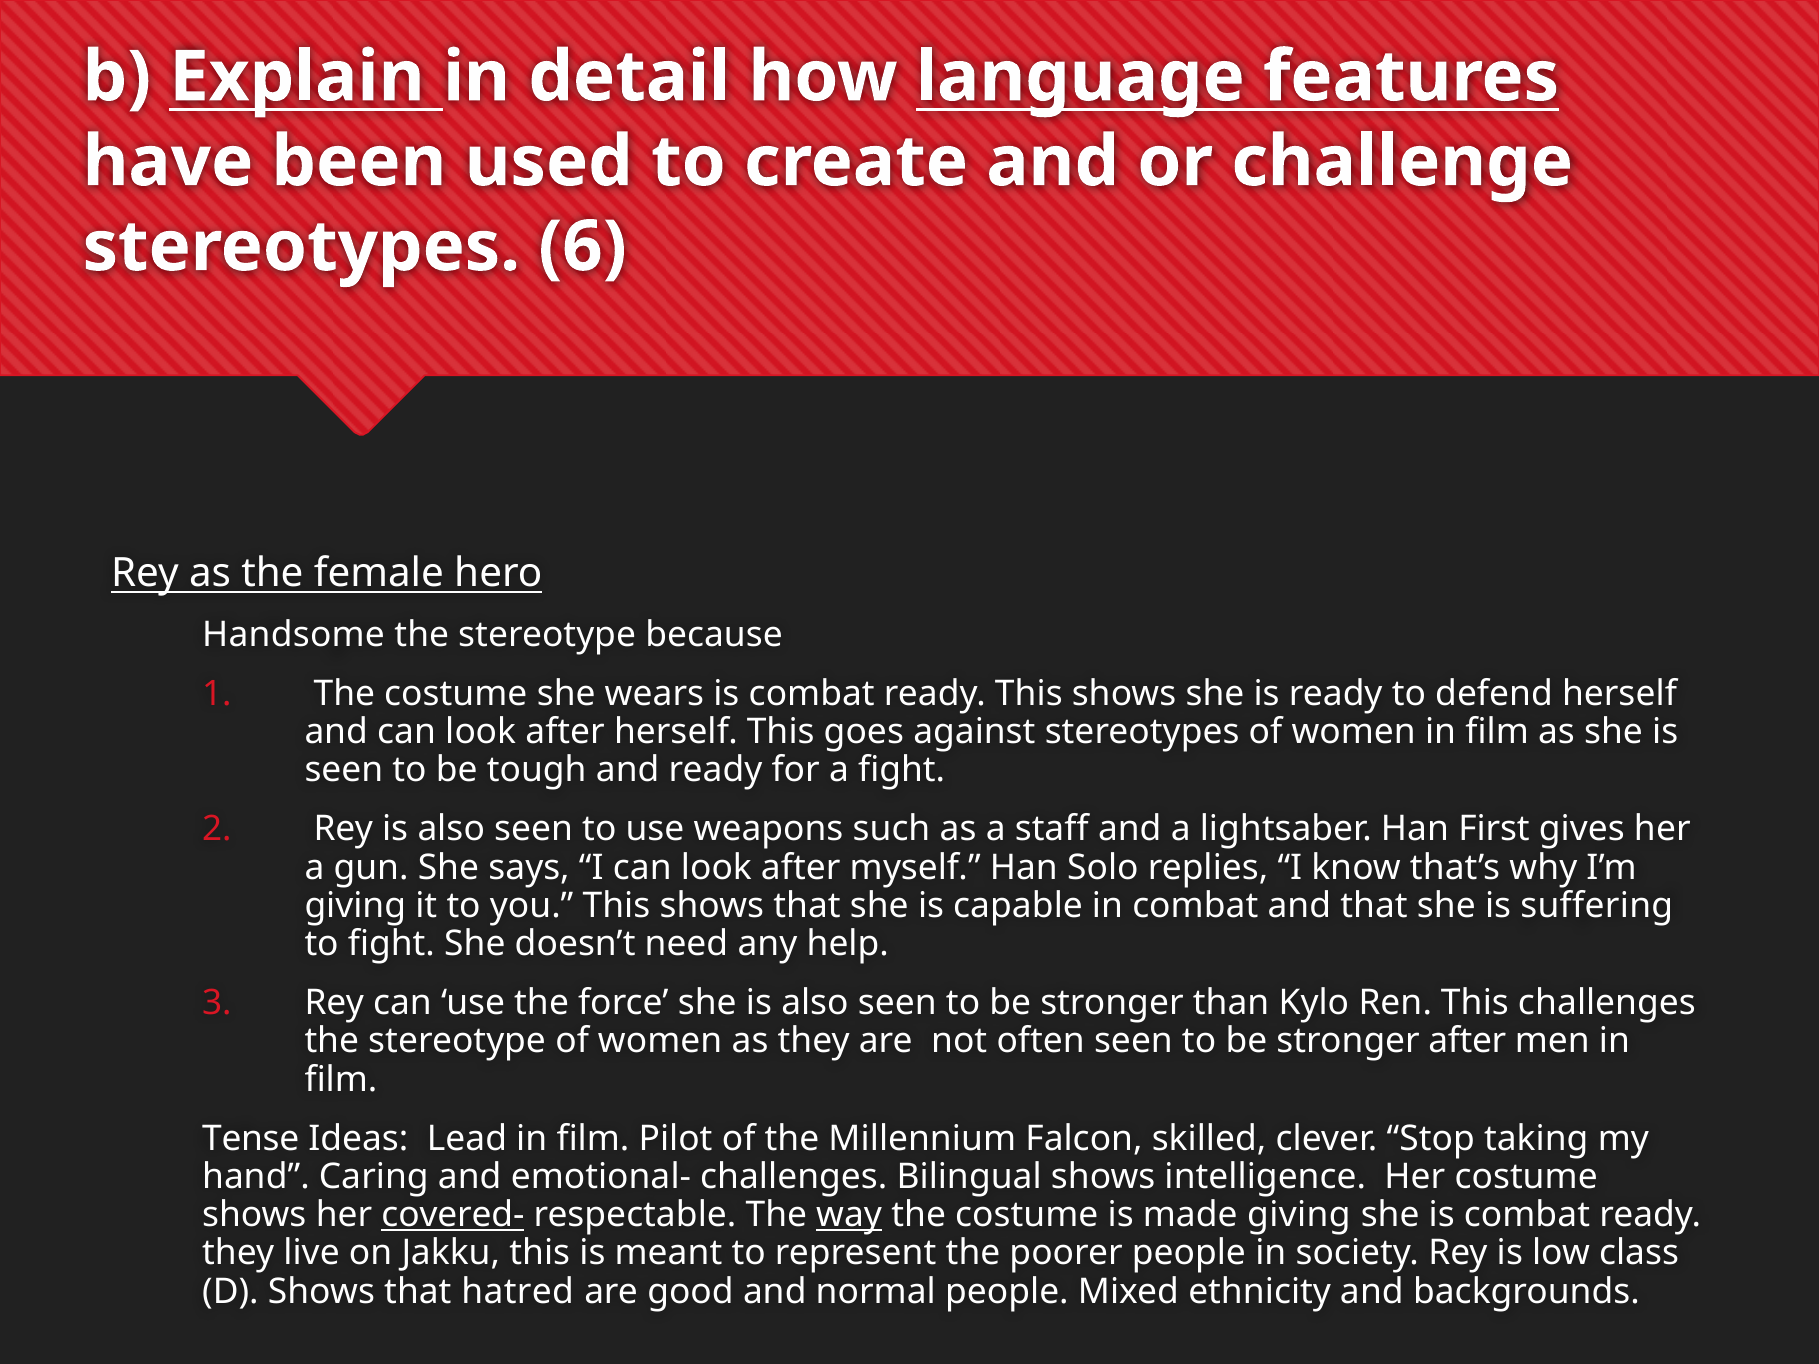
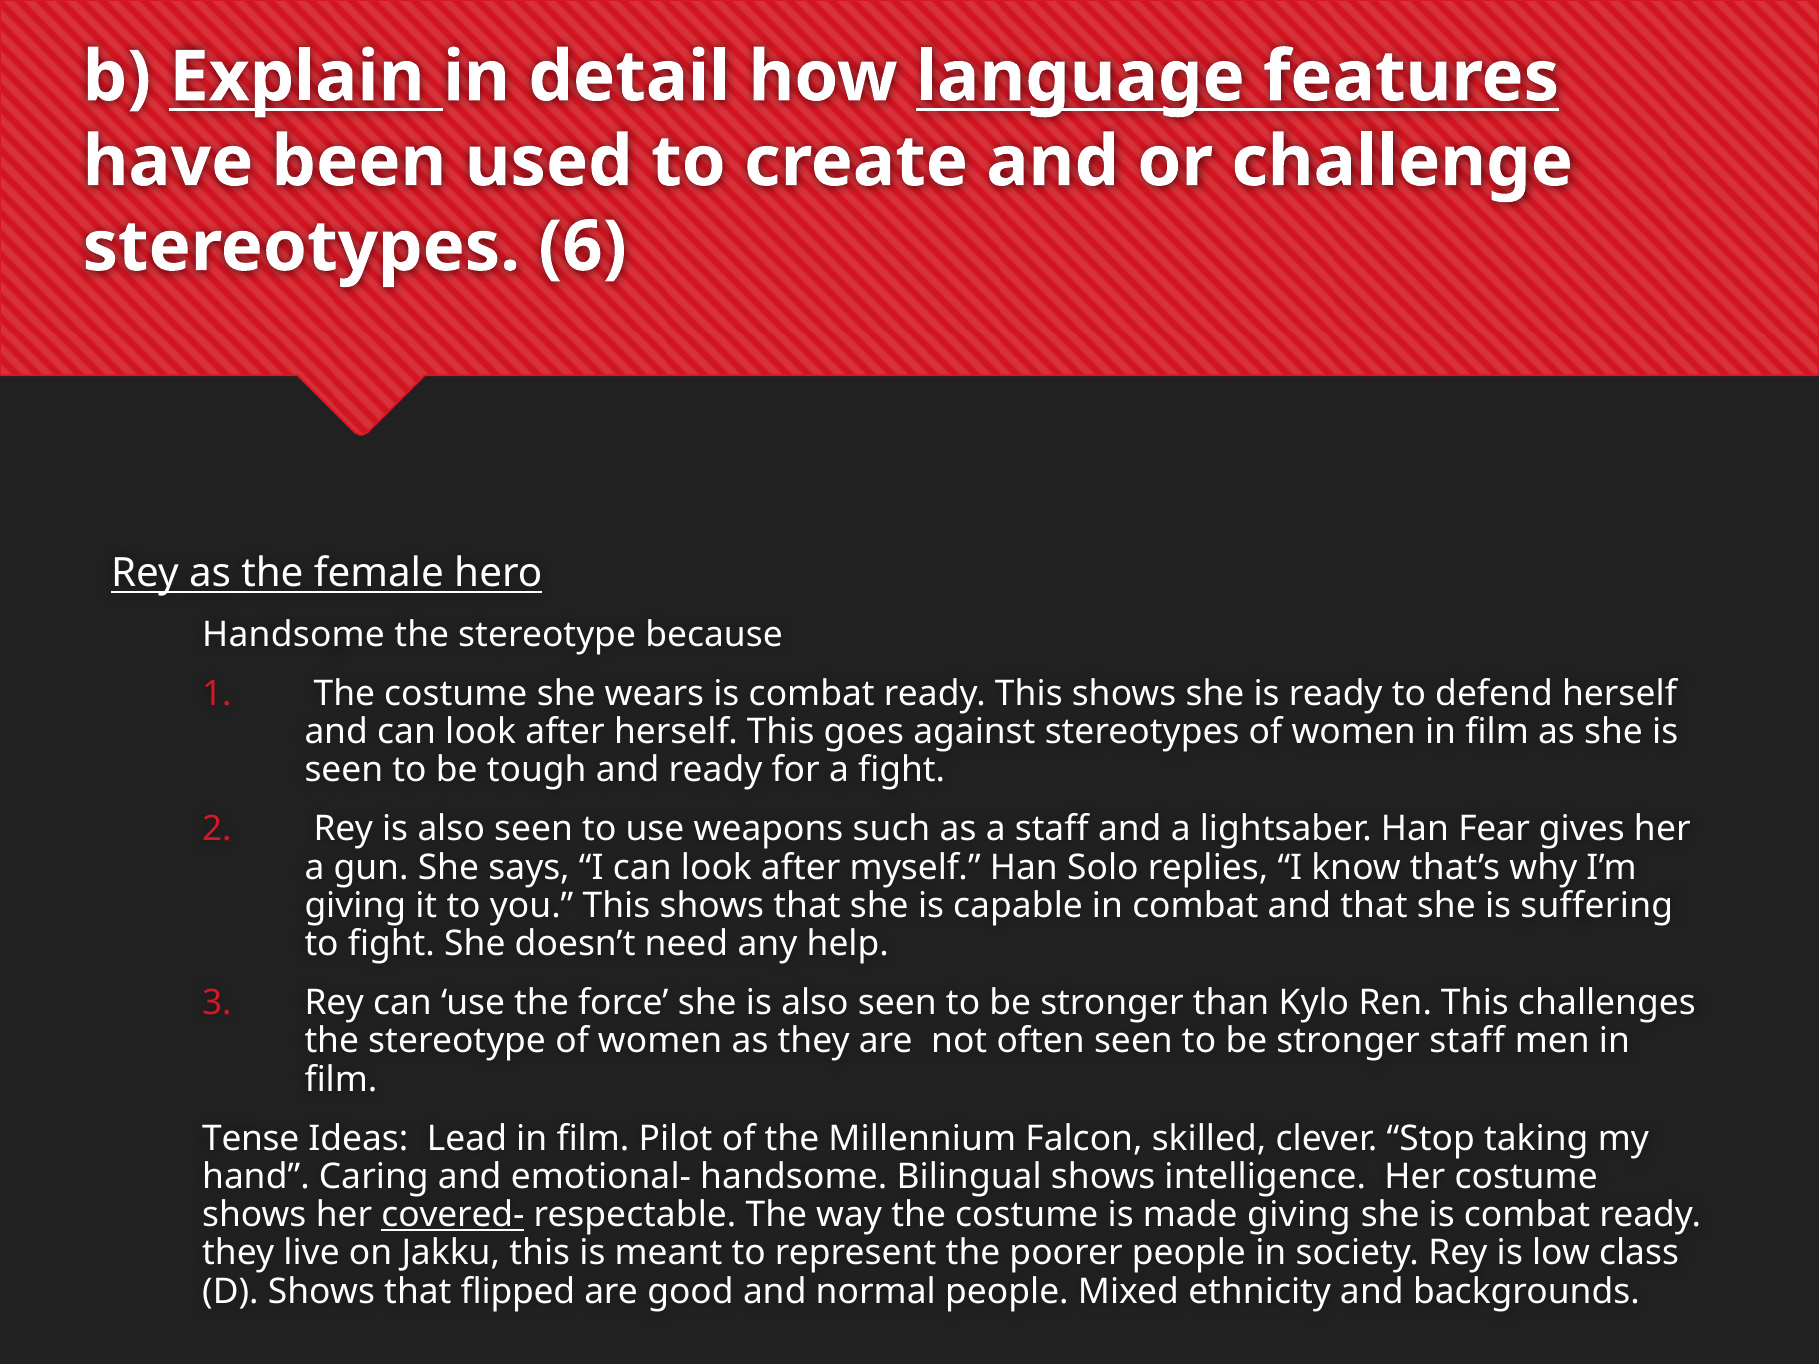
First: First -> Fear (1494, 829)
stronger after: after -> staff (1467, 1041)
emotional- challenges: challenges -> handsome (794, 1177)
way underline: present -> none (849, 1215)
hatred: hatred -> flipped (518, 1292)
